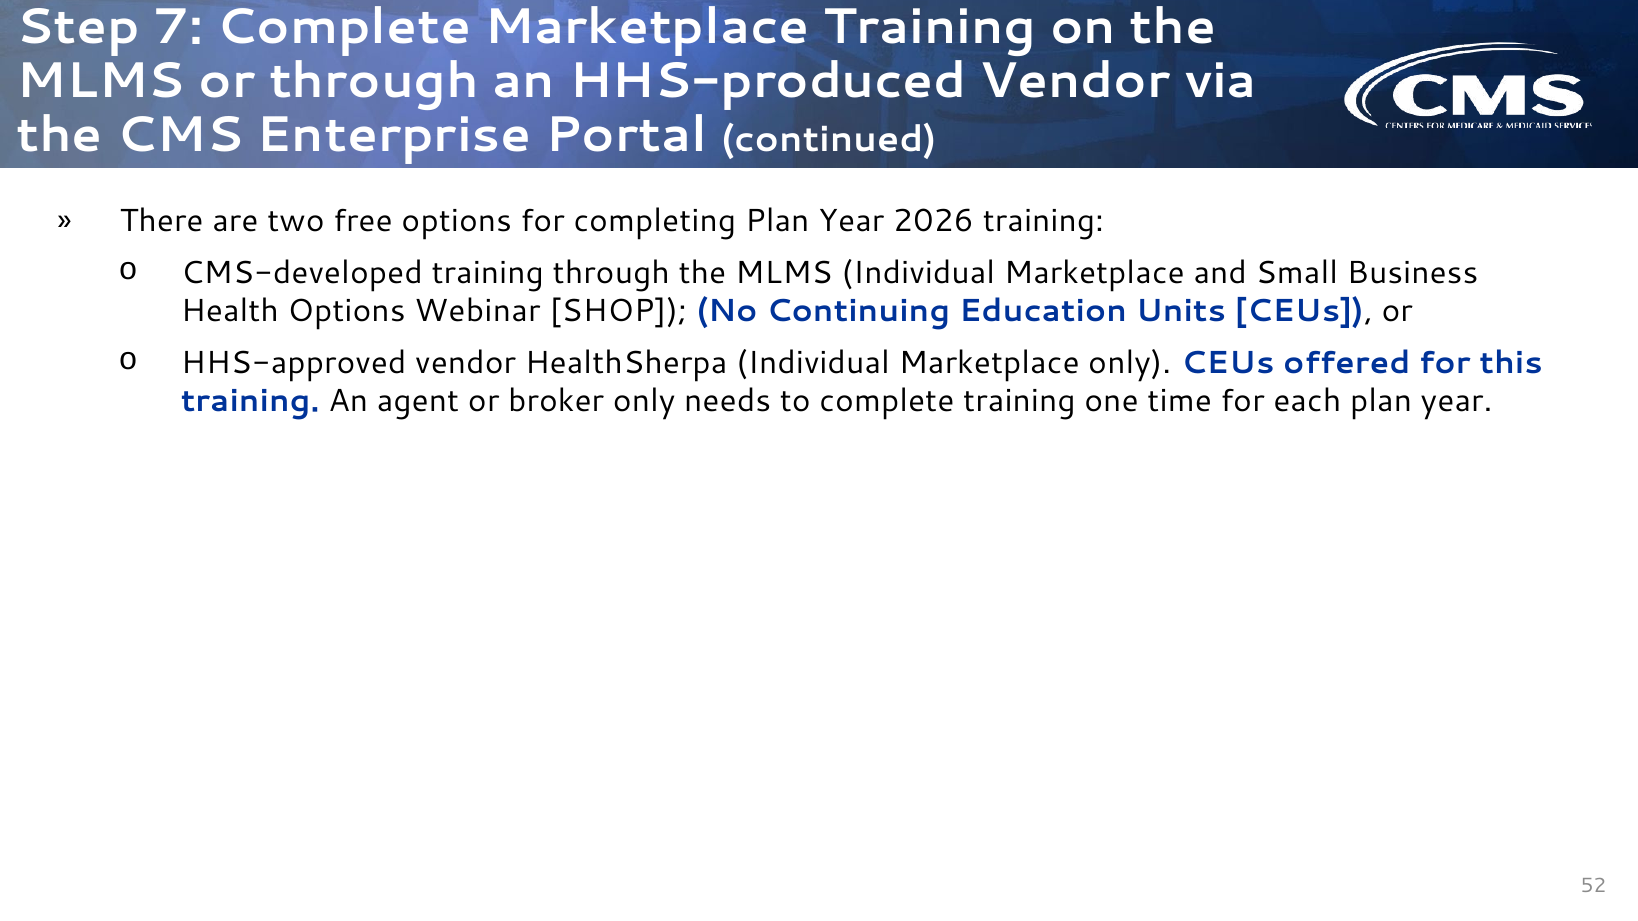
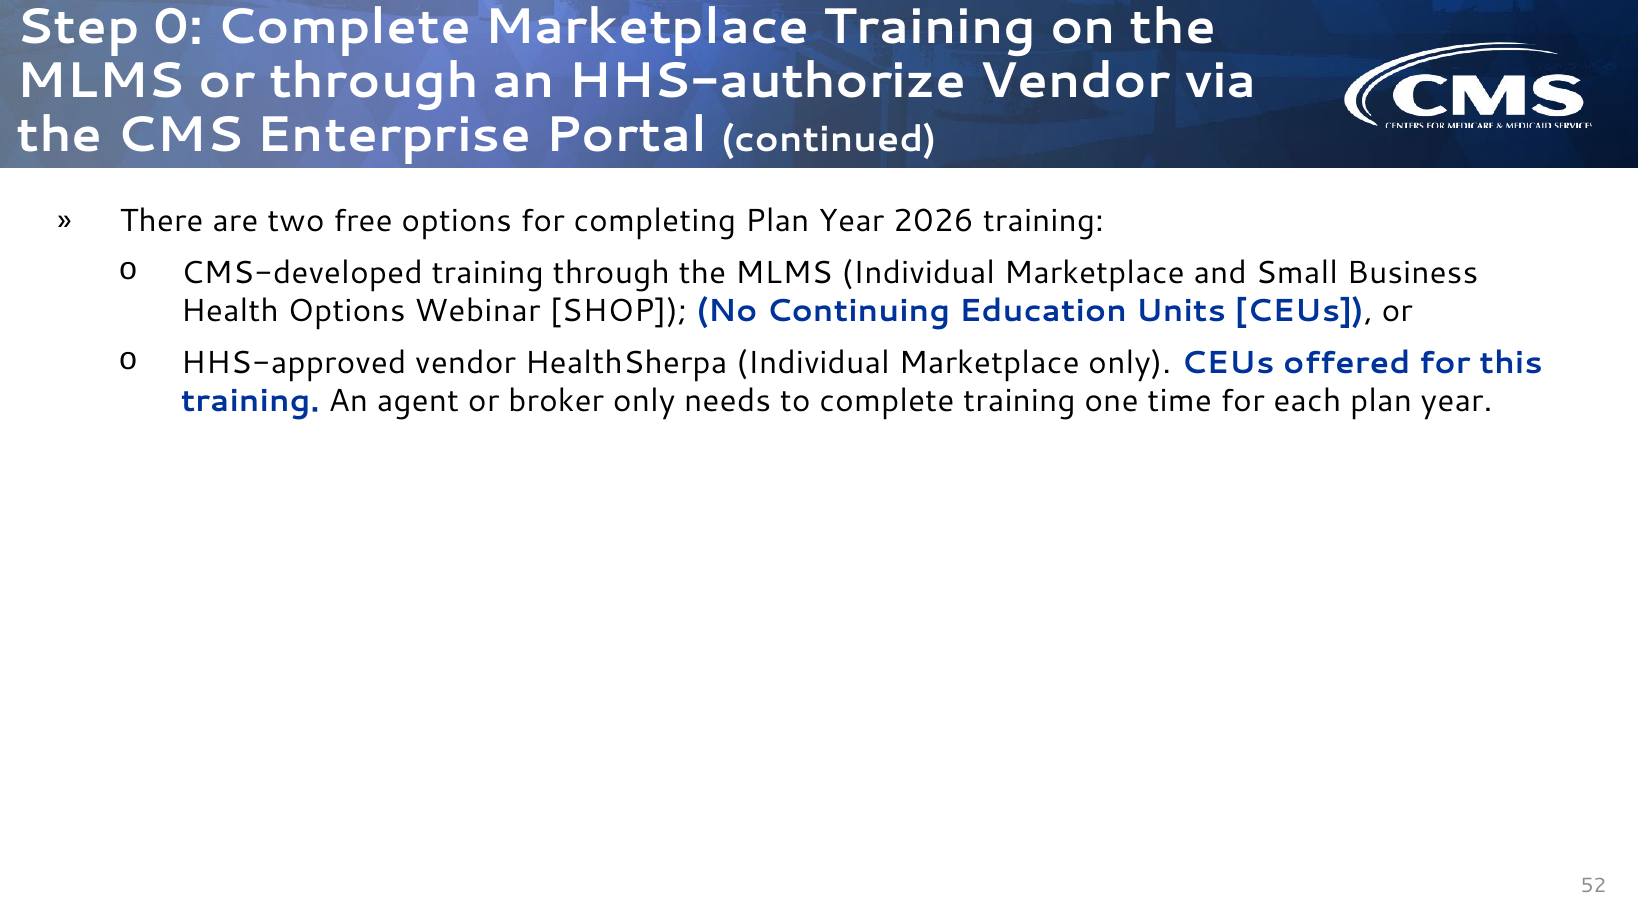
7: 7 -> 0 (179, 27)
HHS-produced: HHS-produced -> HHS-authorize (768, 82)
